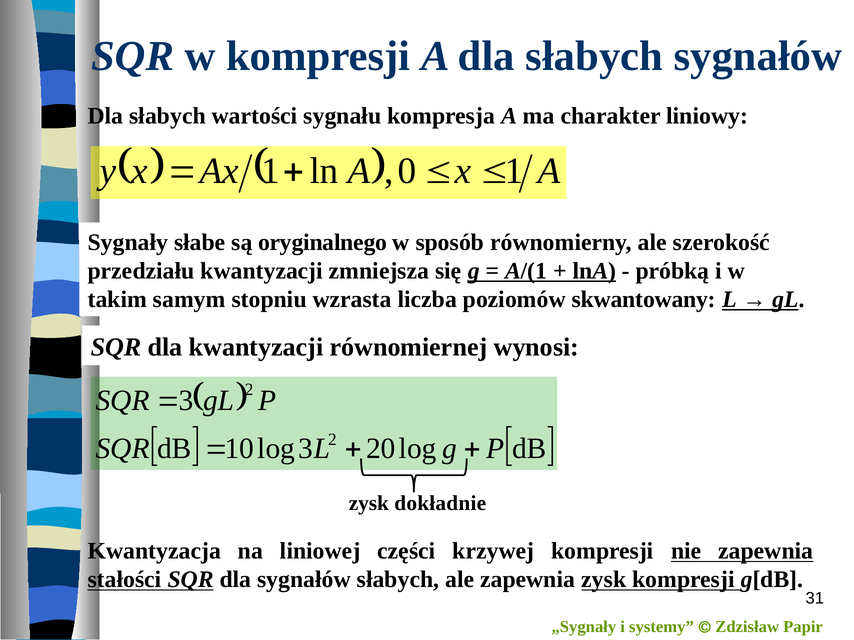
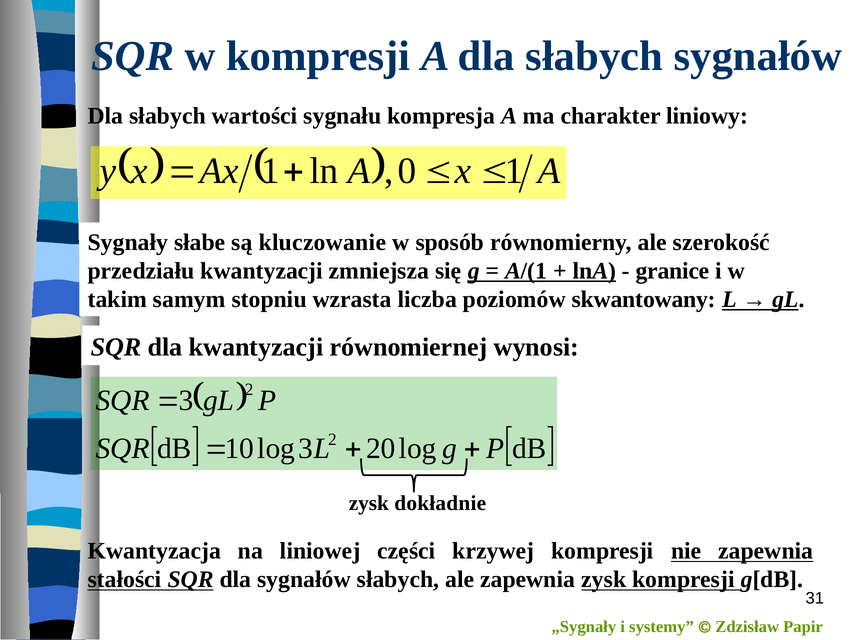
oryginalnego: oryginalnego -> kluczowanie (322, 243)
próbką: próbką -> granice (673, 271)
